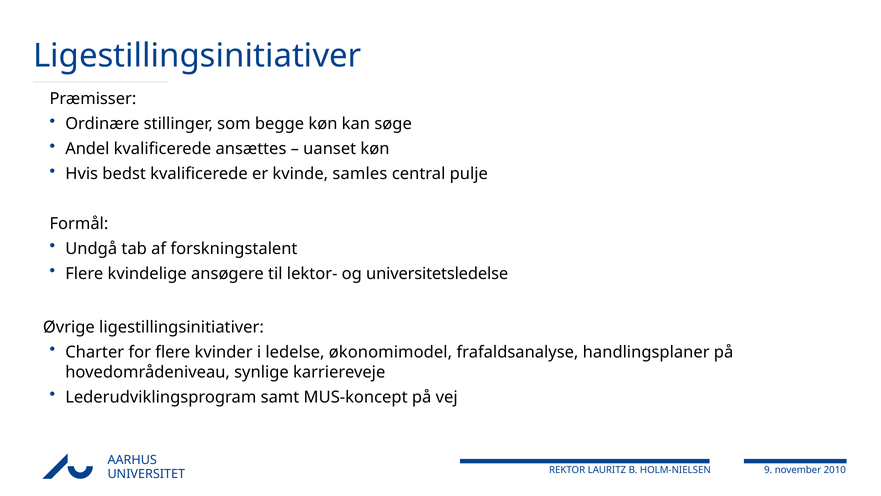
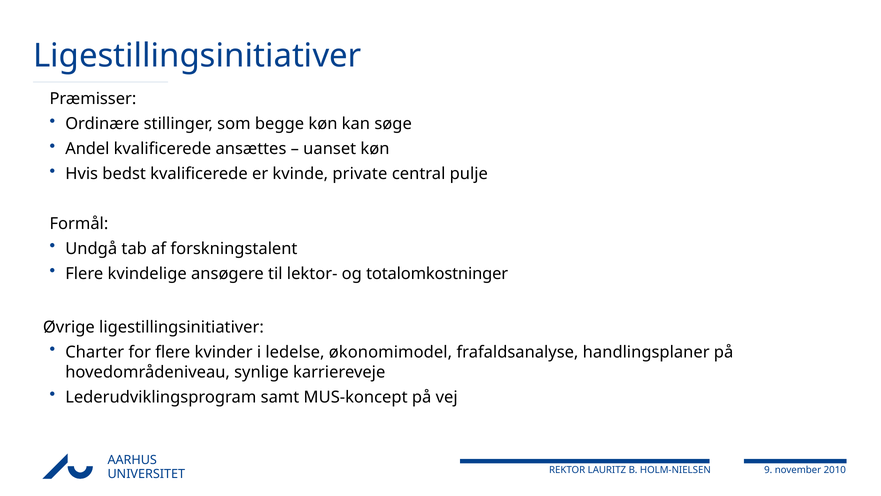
samles: samles -> private (360, 174)
universitetsledelse: universitetsledelse -> totalomkostninger (437, 273)
